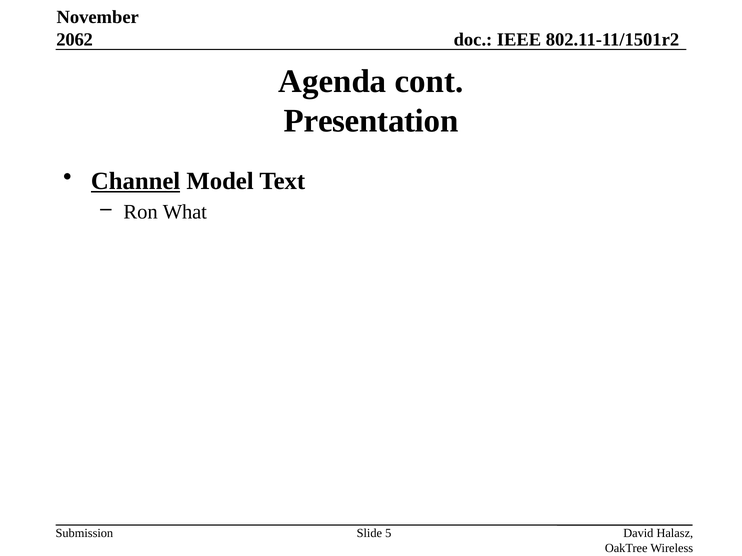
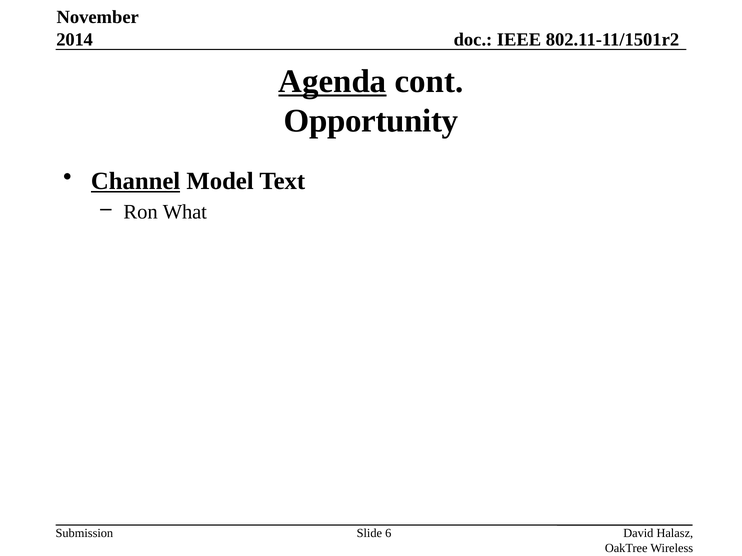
2062: 2062 -> 2014 (75, 40)
Agenda underline: none -> present (332, 81)
Presentation: Presentation -> Opportunity (371, 121)
5: 5 -> 6 (388, 534)
